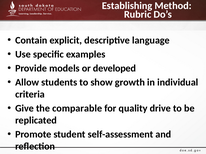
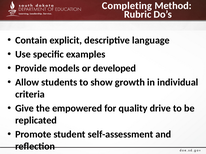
Establishing: Establishing -> Completing (127, 6)
comparable: comparable -> empowered (77, 109)
